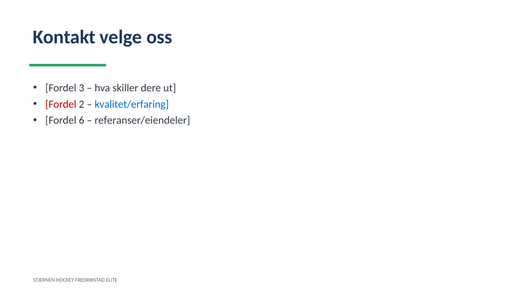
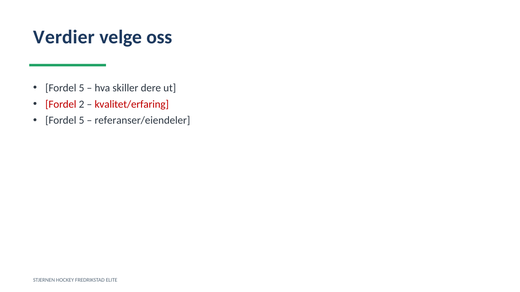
Kontakt: Kontakt -> Verdier (64, 37)
3: 3 -> 5 (82, 88)
kvalitet/erfaring colour: blue -> red (132, 104)
6: 6 -> 5 (82, 121)
